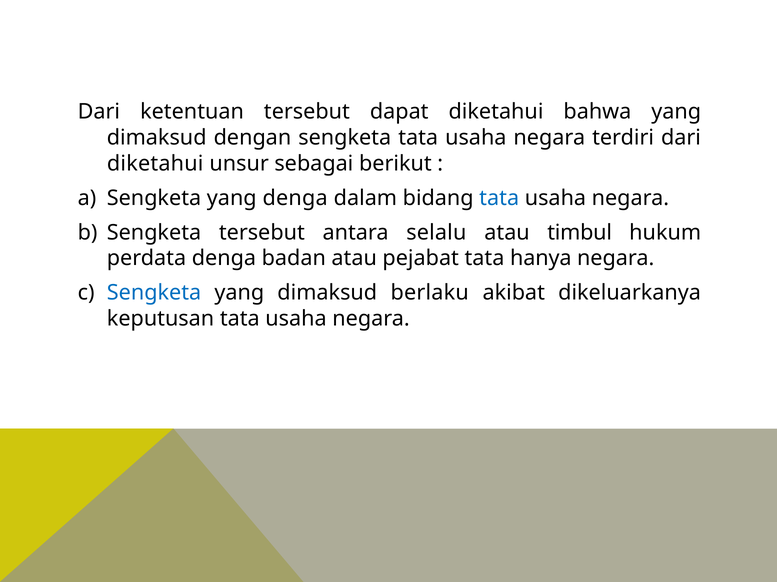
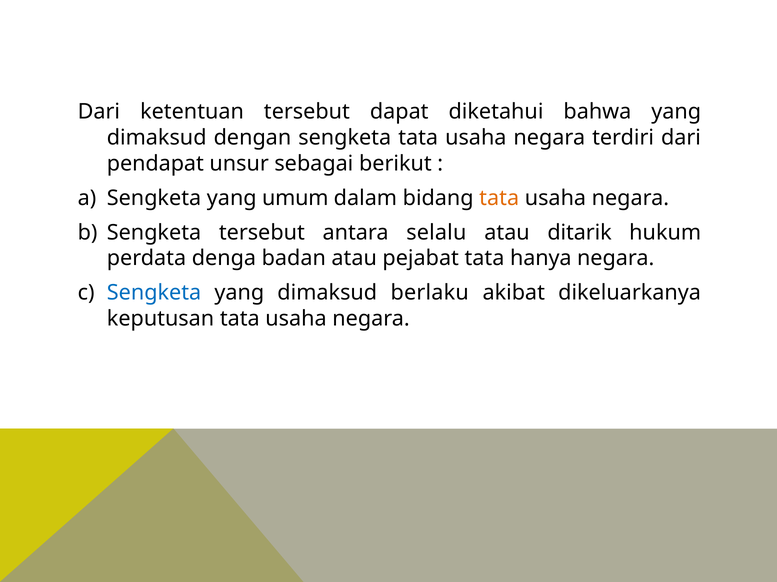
diketahui: diketahui -> pendapat (155, 164)
yang denga: denga -> umum (295, 198)
tata colour: blue -> orange (499, 198)
timbul: timbul -> ditarik (580, 233)
